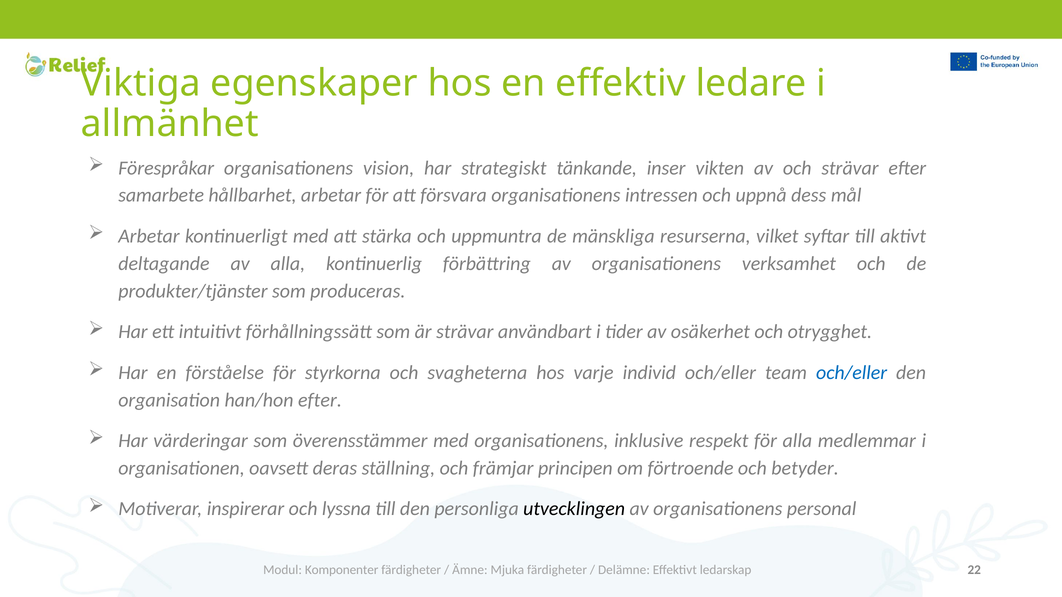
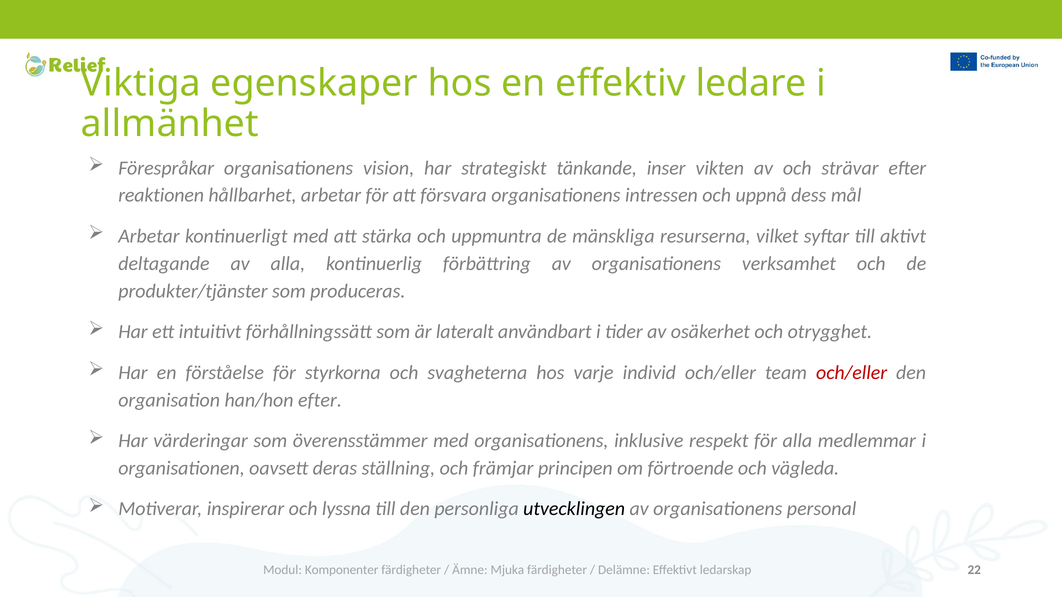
samarbete: samarbete -> reaktionen (161, 196)
är strävar: strävar -> lateralt (465, 332)
och/eller colour: blue -> red (852, 373)
betyder: betyder -> vägleda (805, 468)
